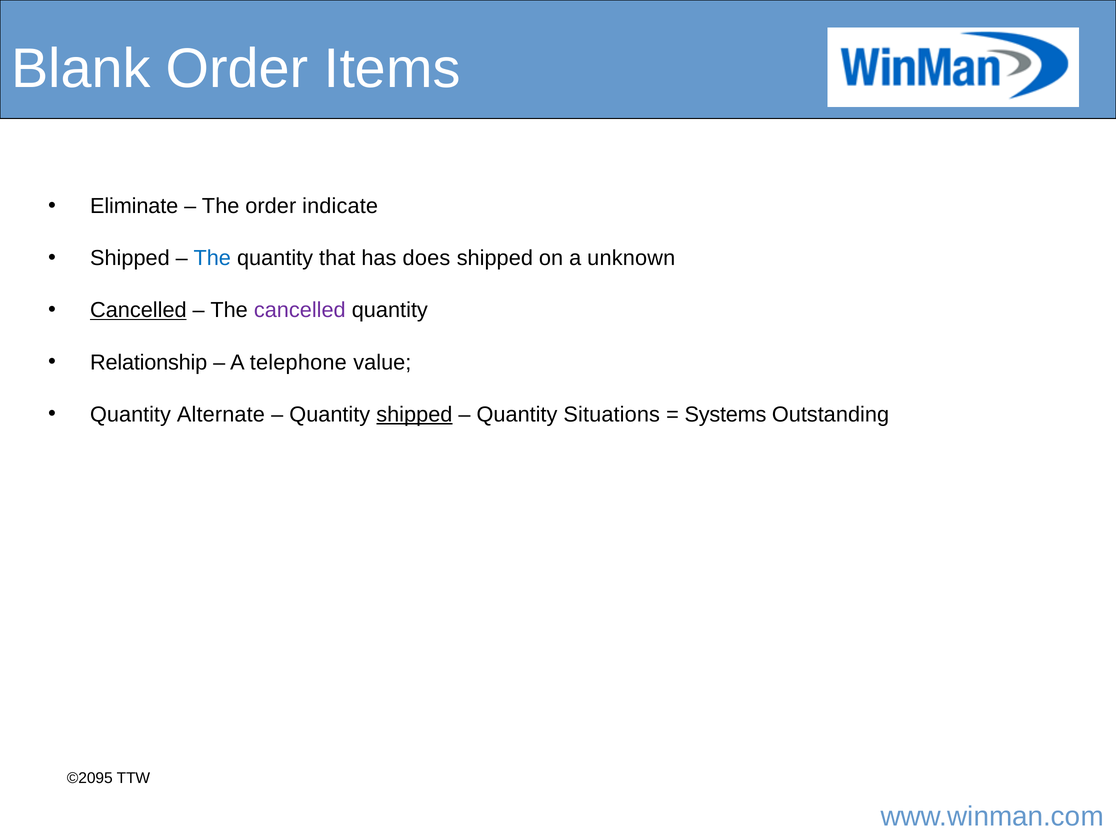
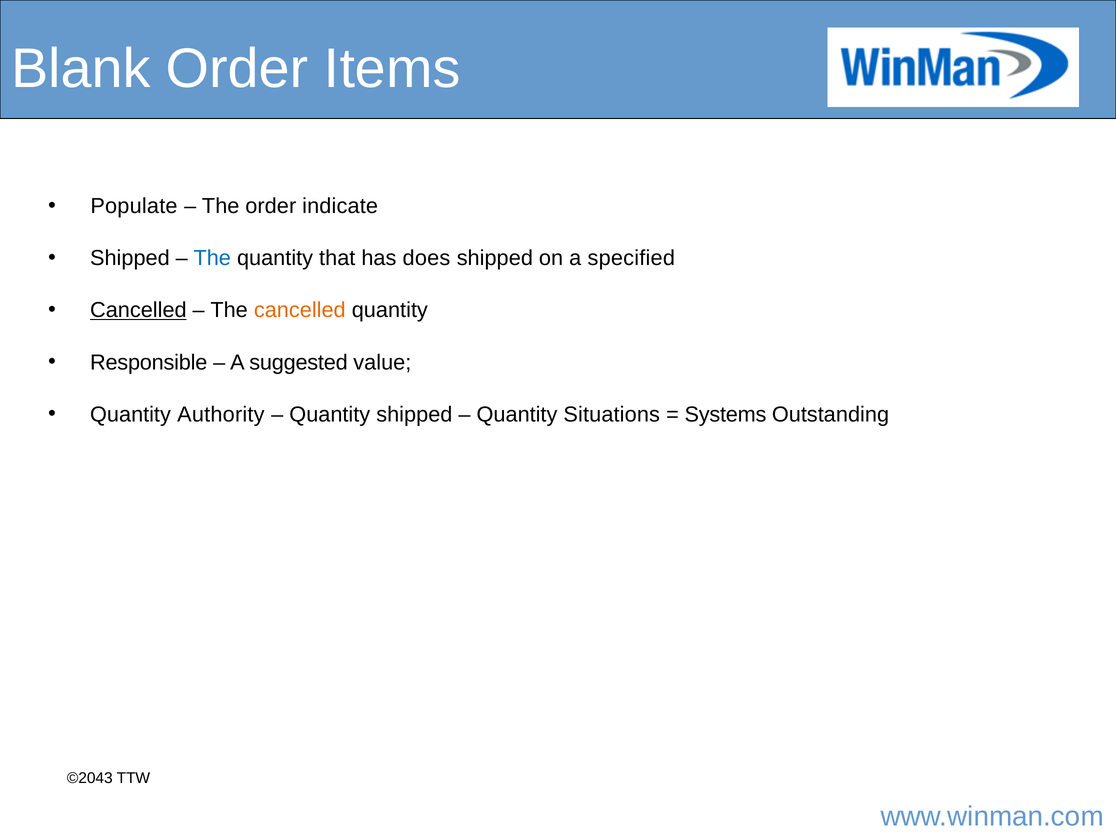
Eliminate: Eliminate -> Populate (134, 206)
unknown: unknown -> specified (631, 258)
cancelled colour: purple -> orange (300, 310)
Relationship: Relationship -> Responsible (149, 362)
telephone: telephone -> suggested (299, 362)
Alternate: Alternate -> Authority (221, 414)
shipped underline: present -> none (414, 414)
©2095: ©2095 -> ©2043 (90, 778)
